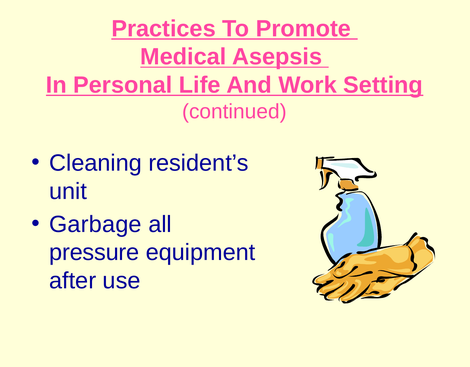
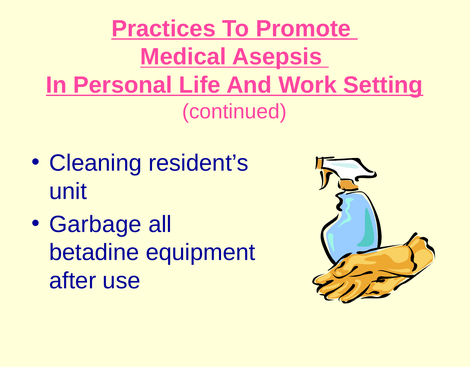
pressure: pressure -> betadine (94, 252)
